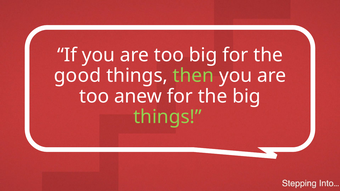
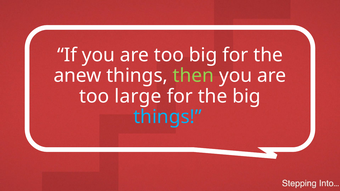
good: good -> anew (78, 76)
anew: anew -> large (138, 96)
things colour: light green -> light blue (168, 117)
